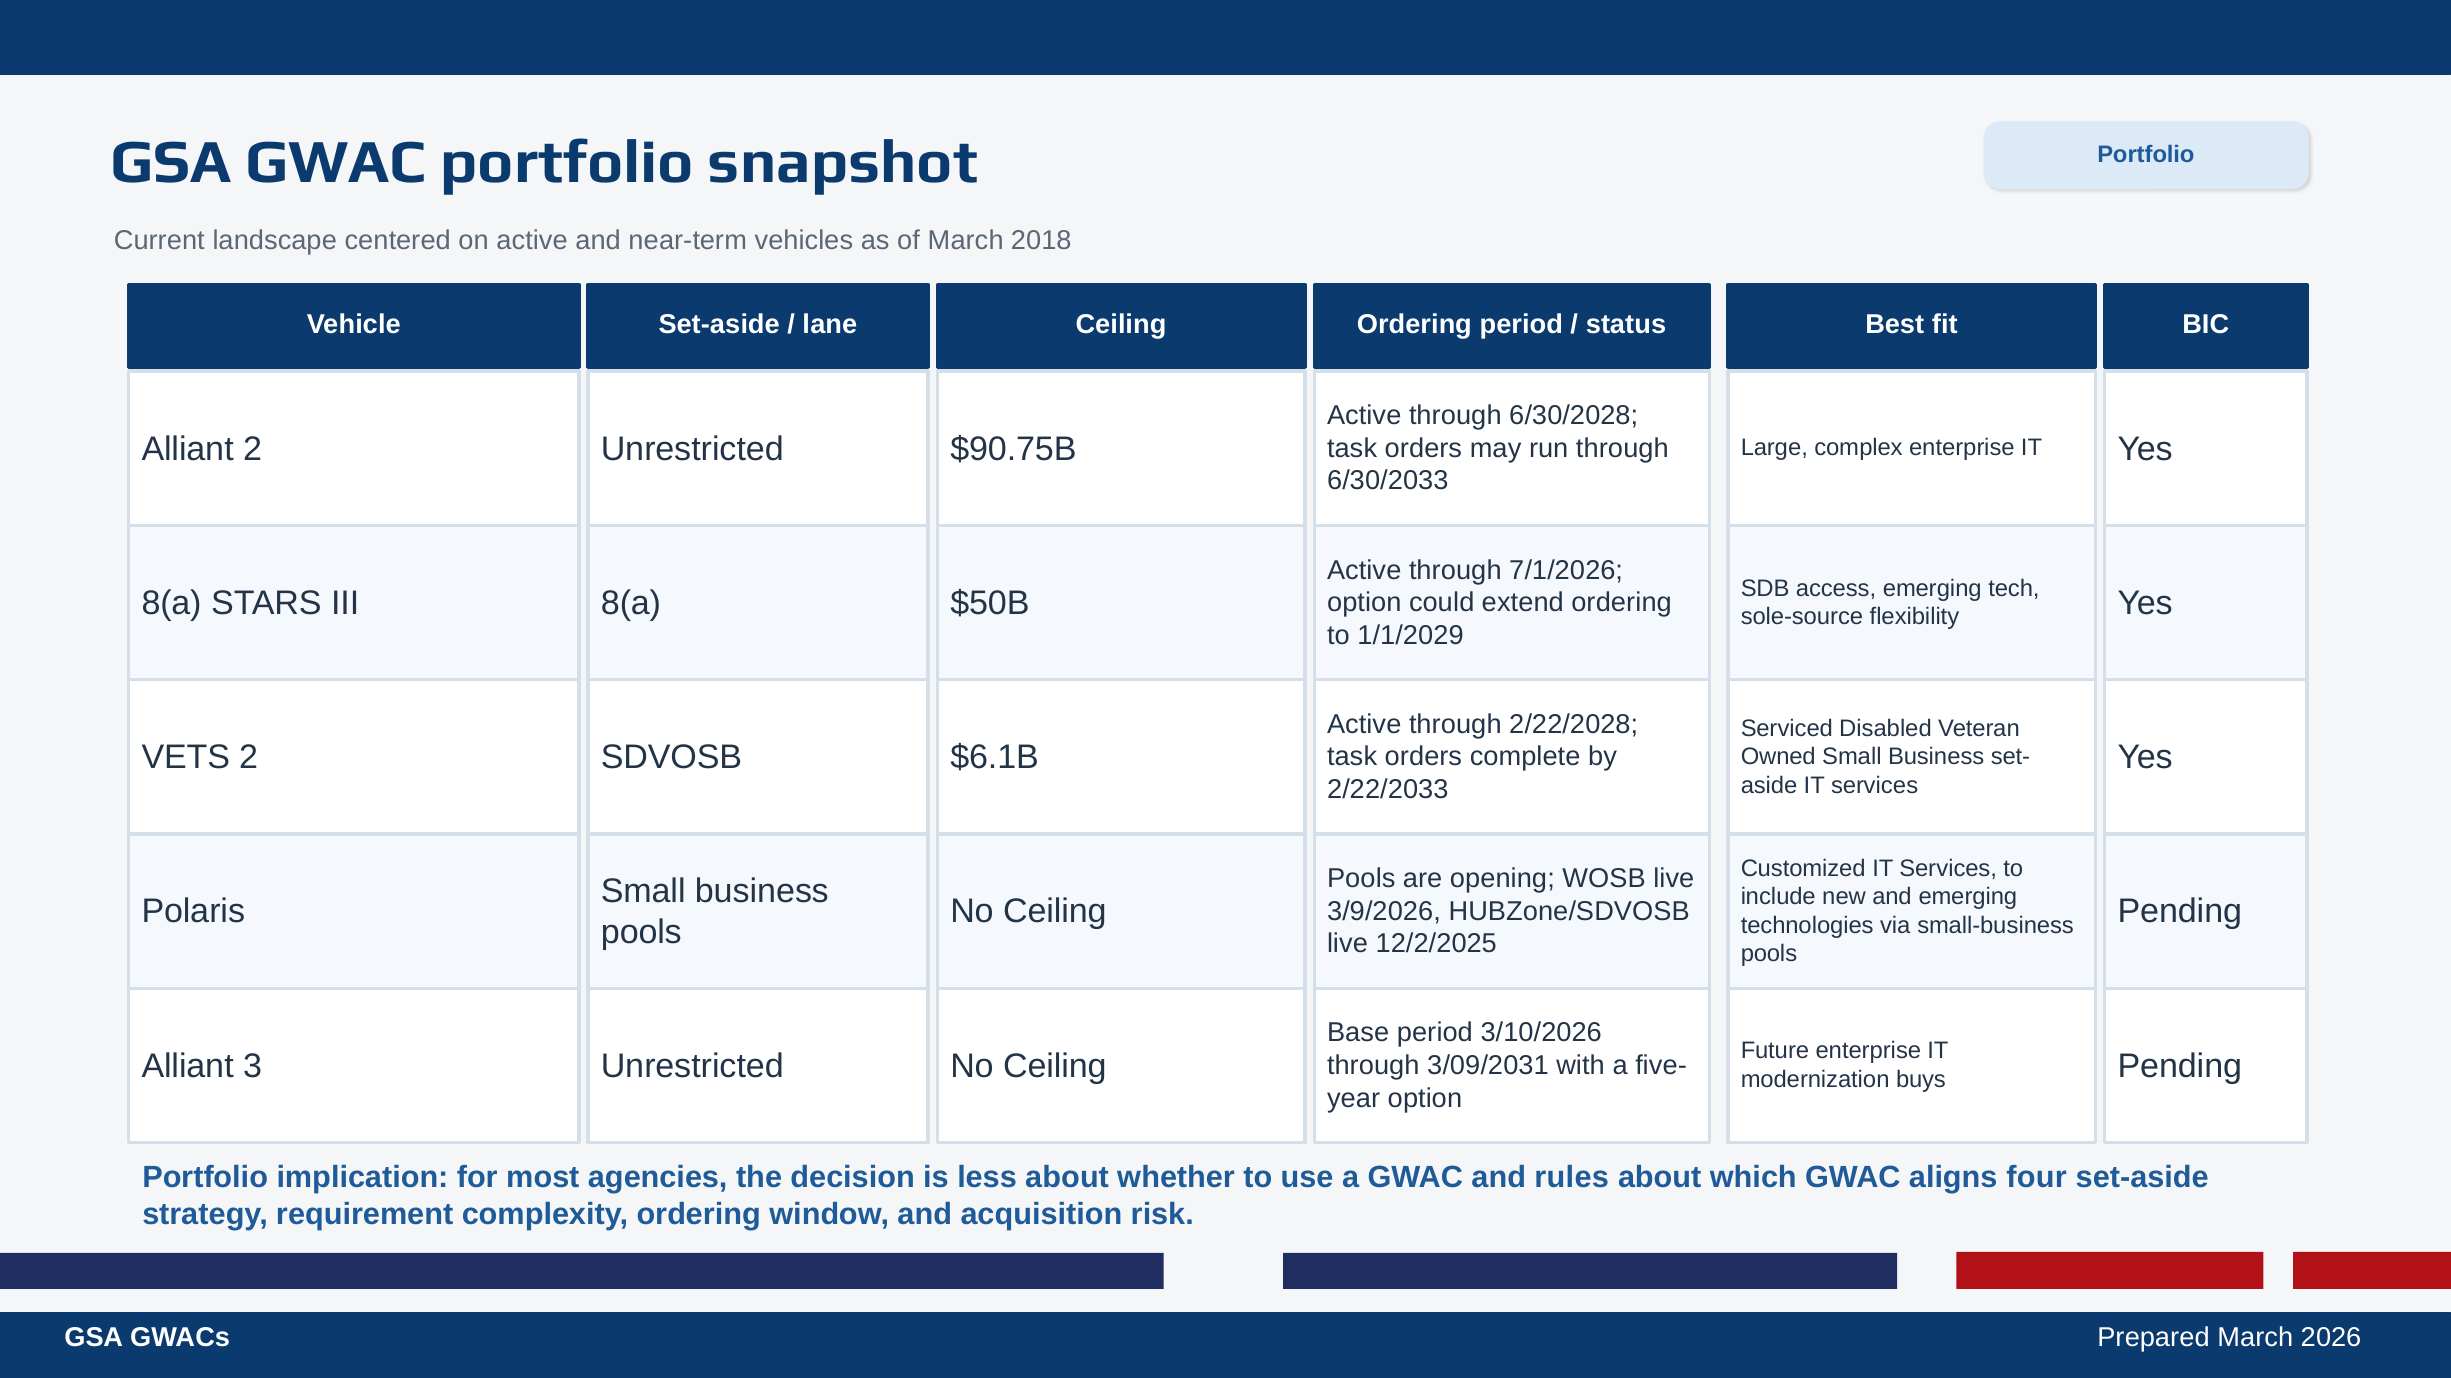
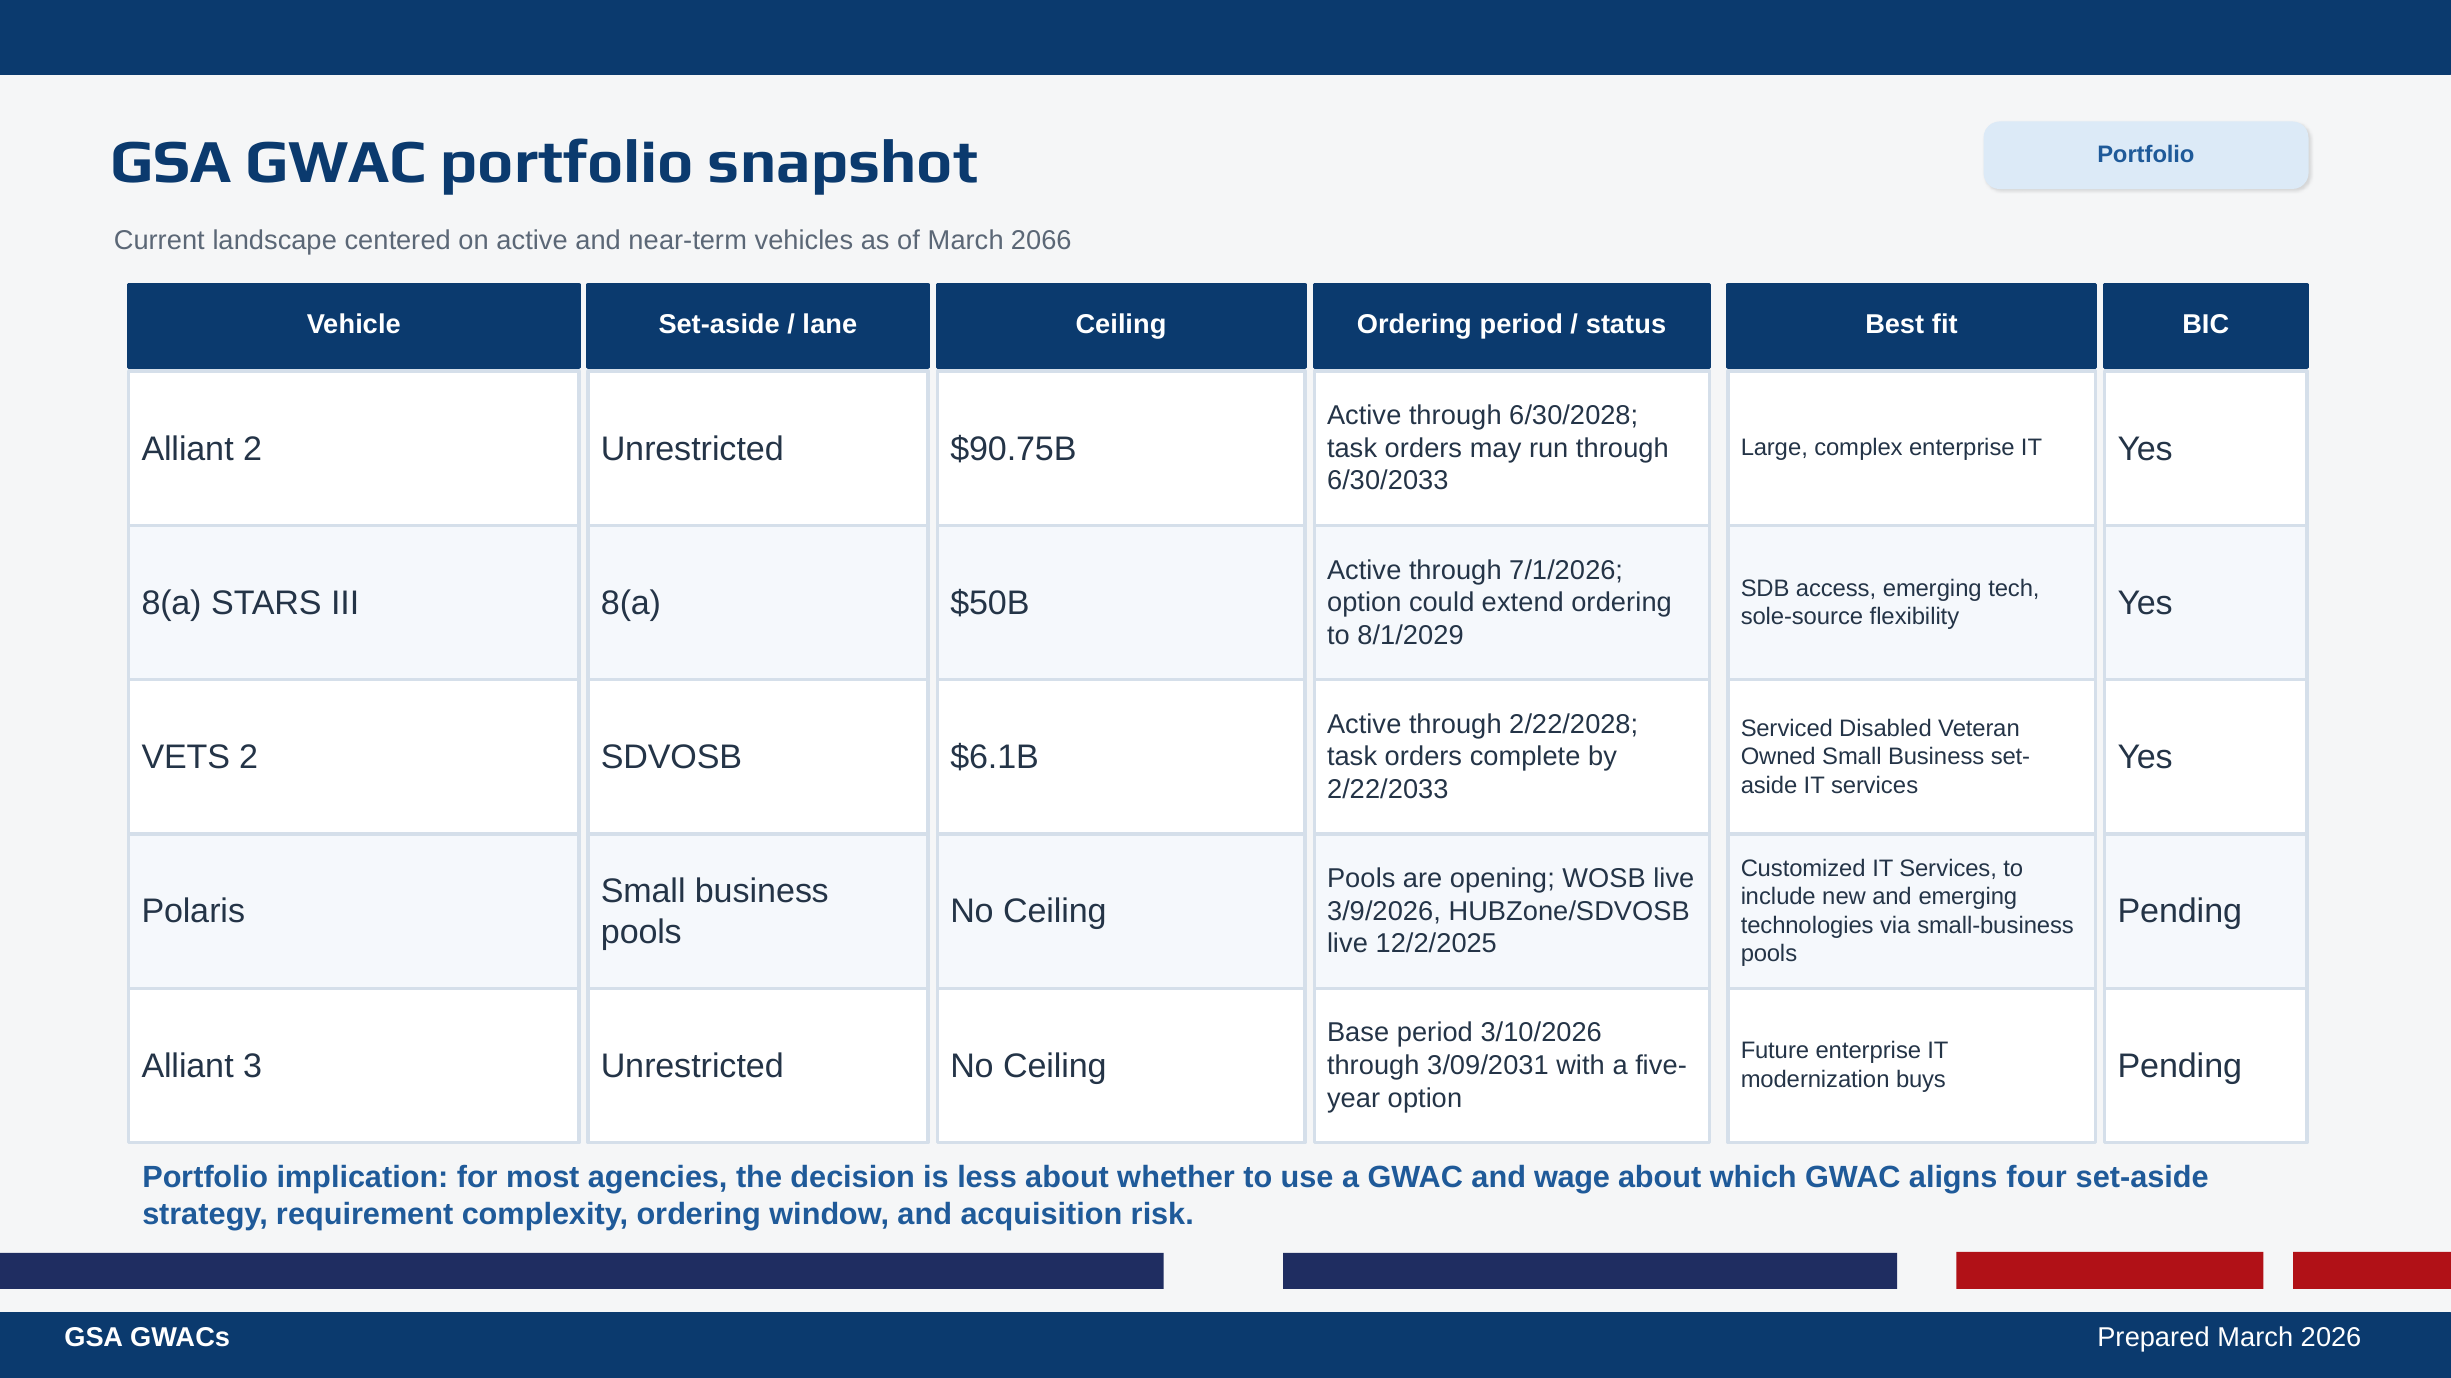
2018: 2018 -> 2066 (1041, 241)
1/1/2029: 1/1/2029 -> 8/1/2029 (1411, 636)
rules: rules -> wage (1572, 1178)
